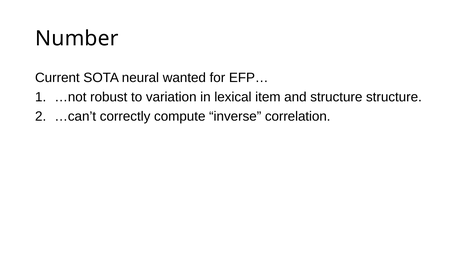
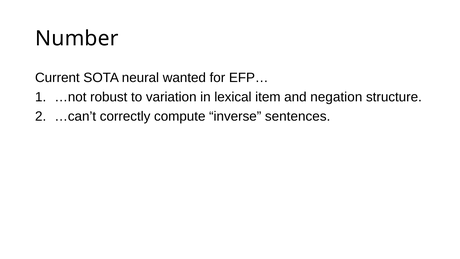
and structure: structure -> negation (336, 97)
correlation: correlation -> sentences (298, 116)
